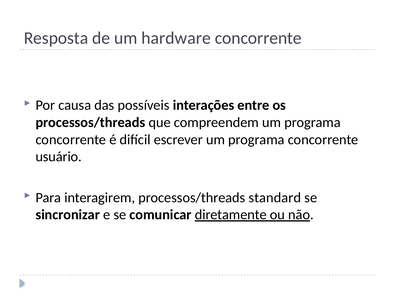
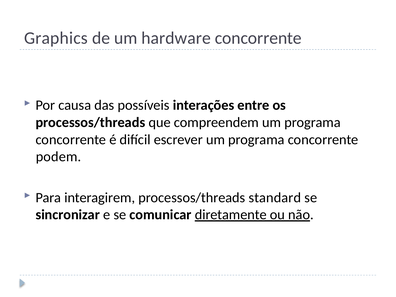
Resposta: Resposta -> Graphics (56, 38)
usuário: usuário -> podem (59, 157)
